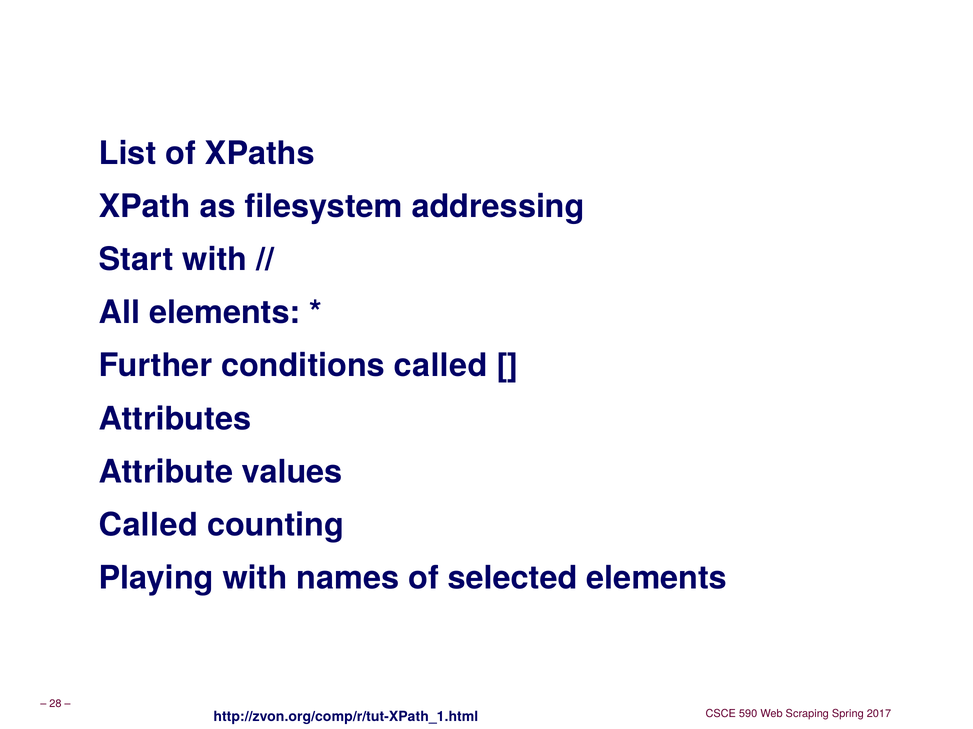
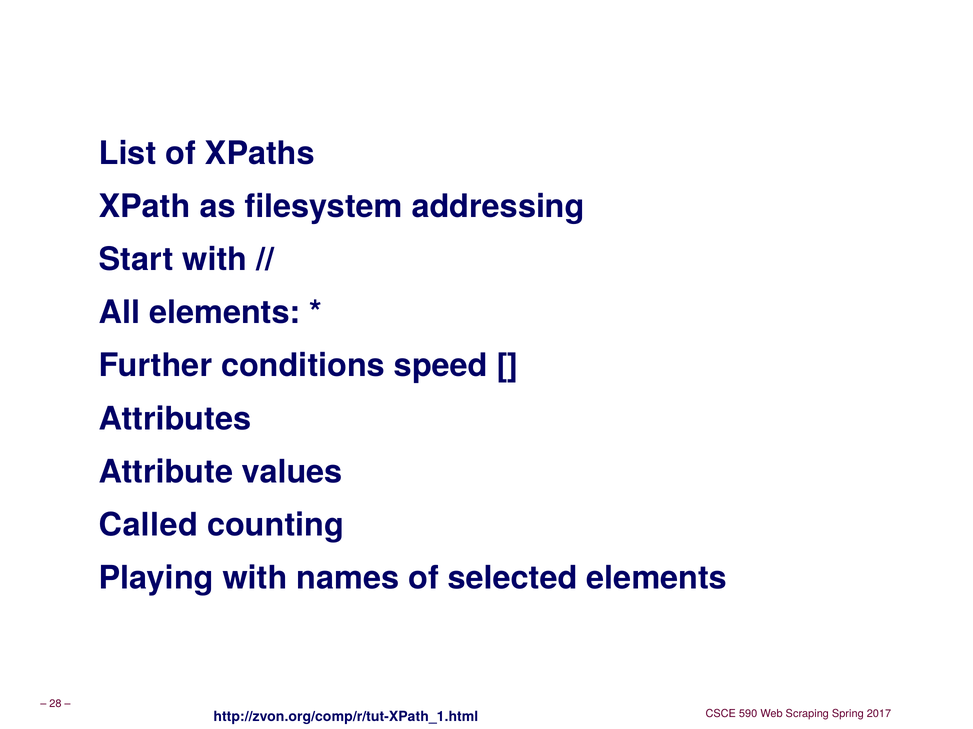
conditions called: called -> speed (441, 366)
